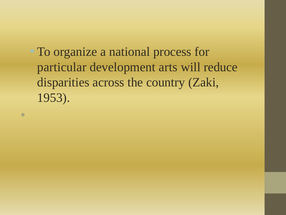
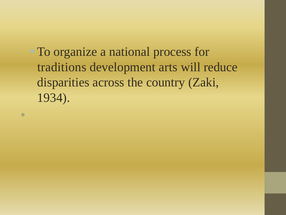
particular: particular -> traditions (62, 67)
1953: 1953 -> 1934 (54, 97)
